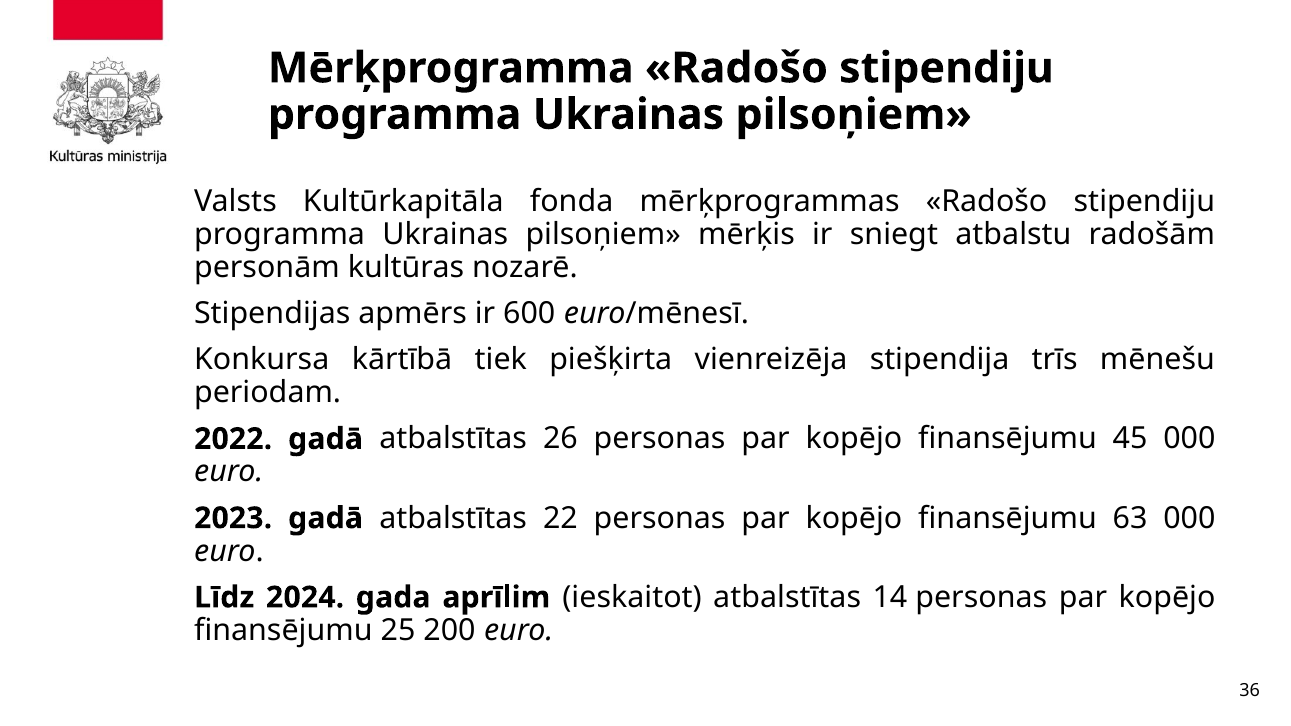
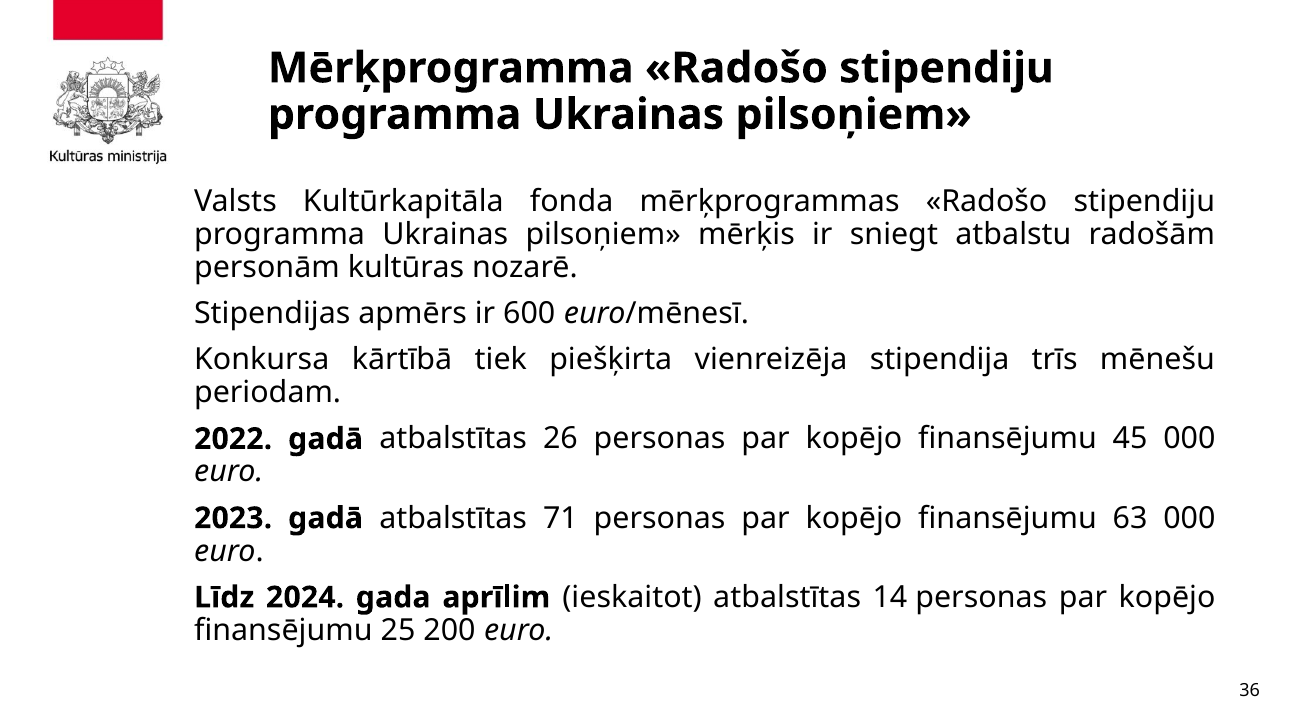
22: 22 -> 71 (560, 518)
